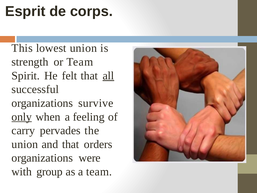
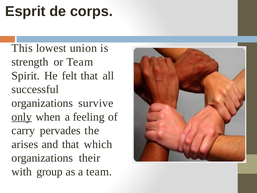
all underline: present -> none (108, 76)
union: union -> arises (25, 144)
orders: orders -> which (98, 144)
were: were -> their (90, 158)
